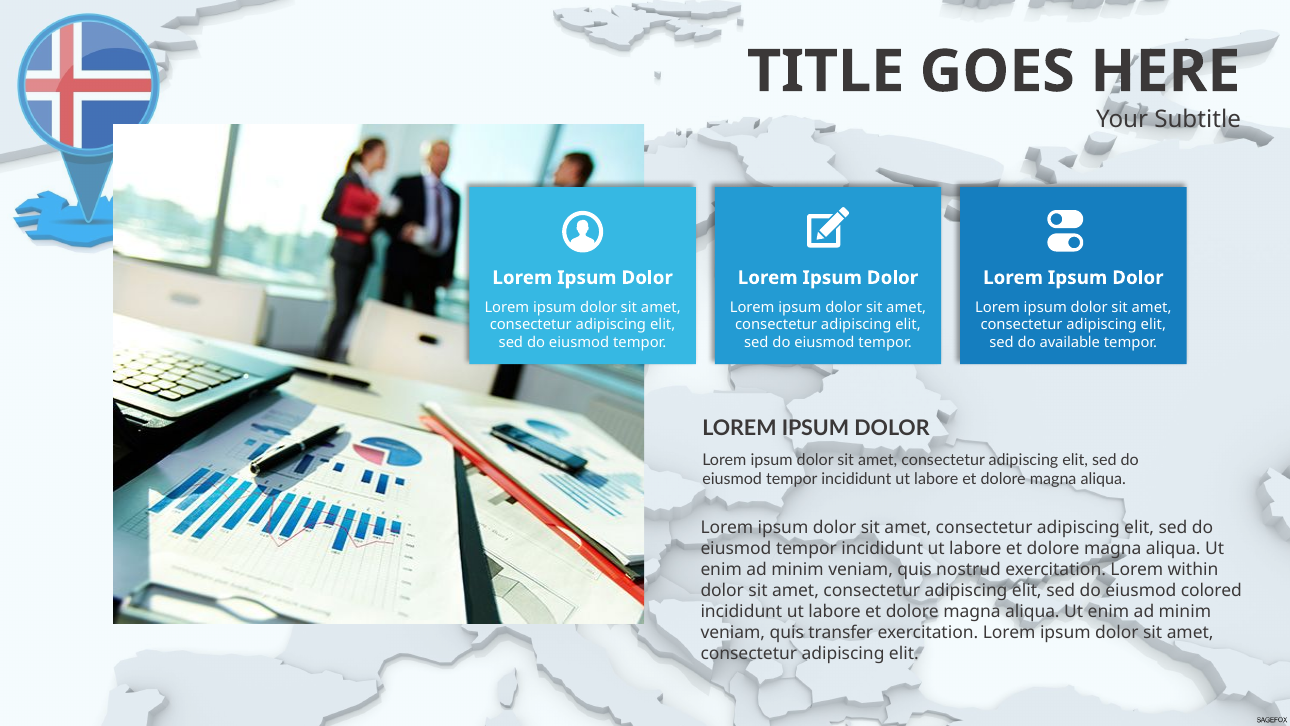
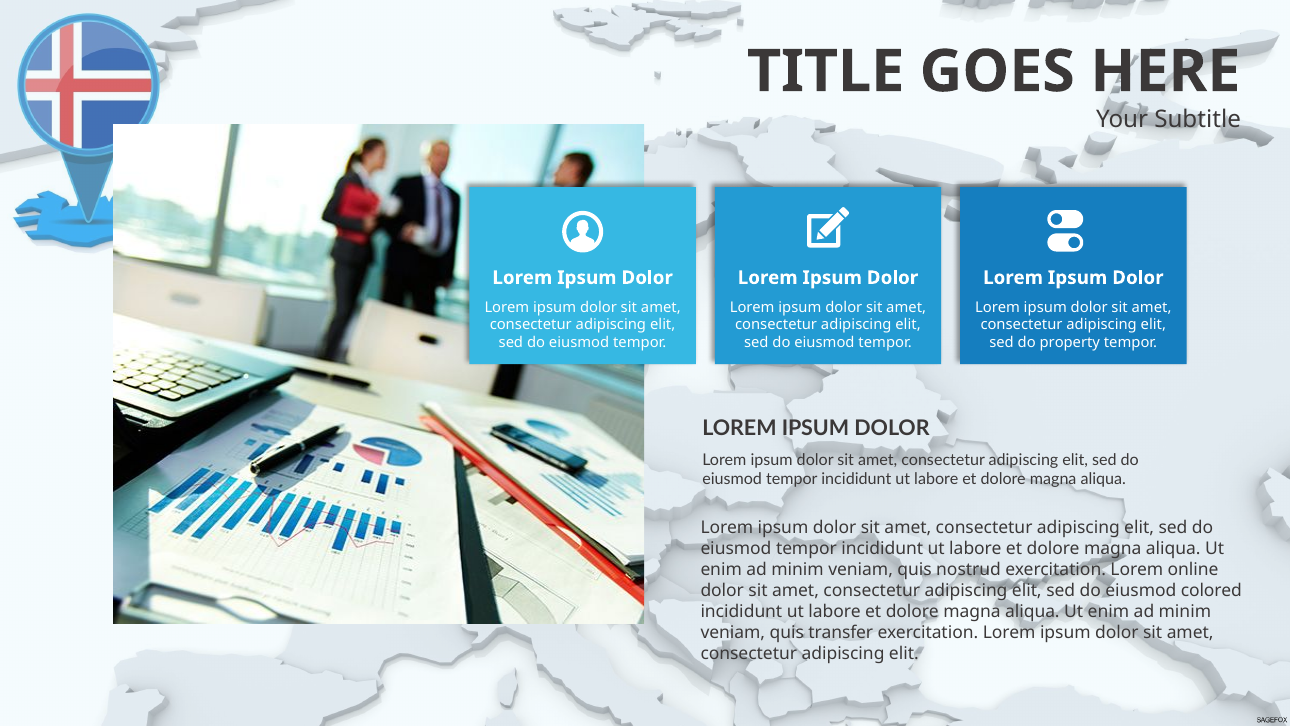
available: available -> property (1070, 343)
within: within -> online (1193, 569)
